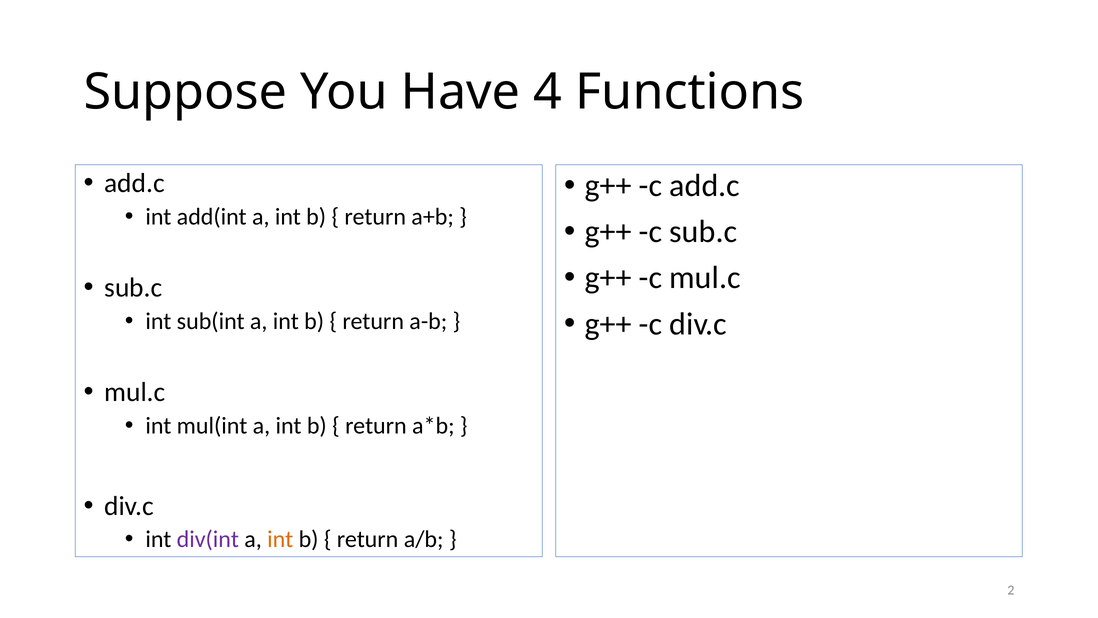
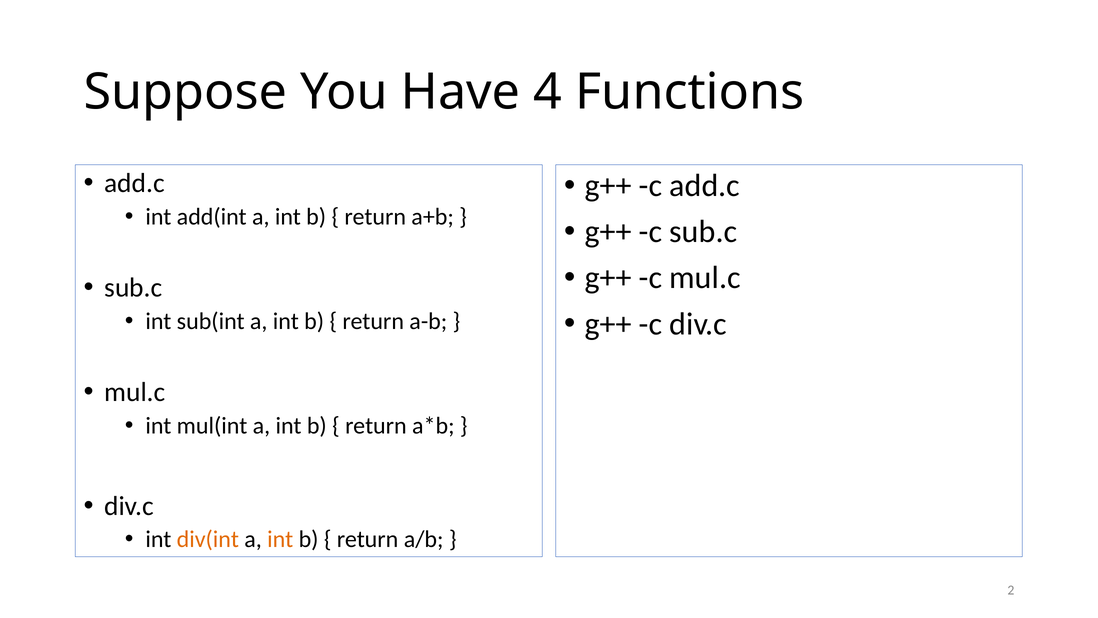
div(int colour: purple -> orange (208, 539)
